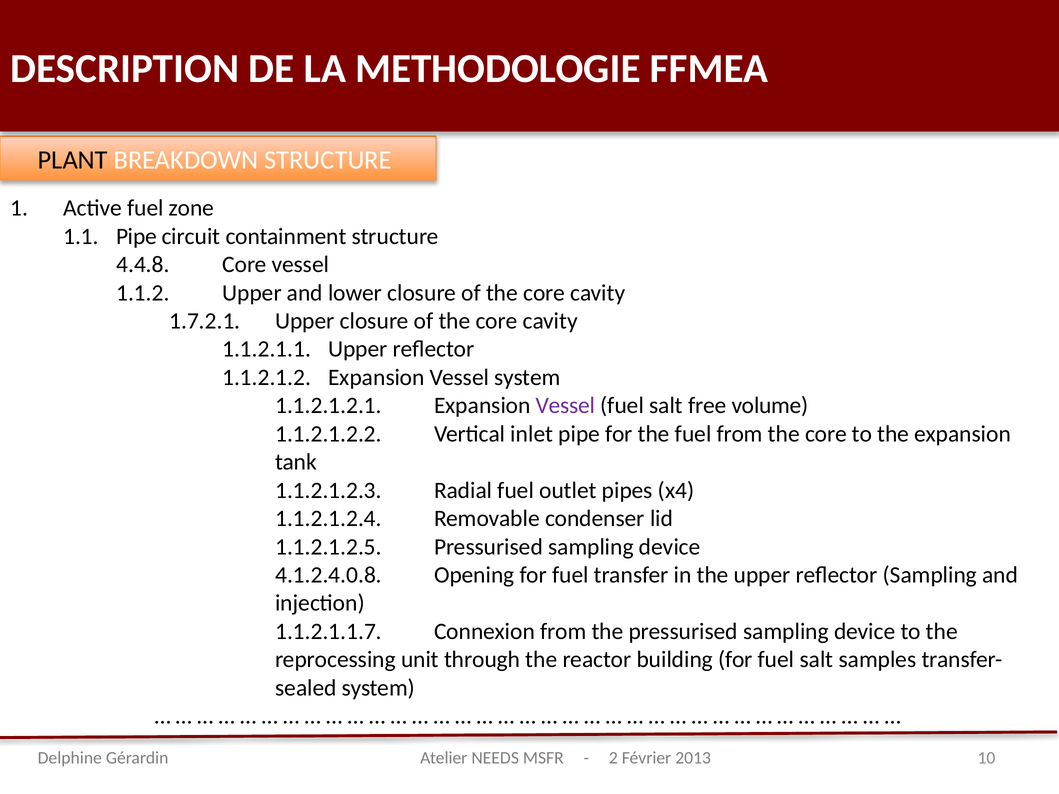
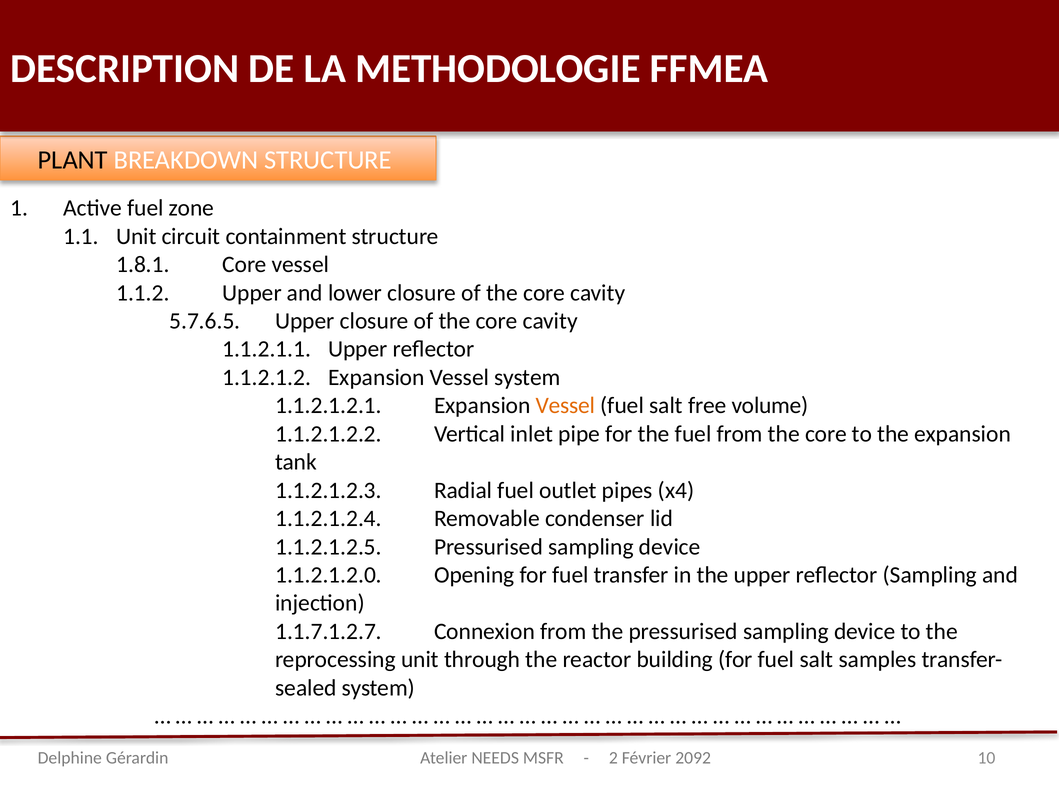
1.1 Pipe: Pipe -> Unit (136, 236)
4.4.8: 4.4.8 -> 1.8.1 (143, 265)
1.7.2.1: 1.7.2.1 -> 5.7.6.5 (205, 321)
Vessel colour: purple -> orange (566, 406)
4.1.2.4.0.8: 4.1.2.4.0.8 -> 1.1.2.1.2.0 (328, 575)
1.1.2.1.1.7: 1.1.2.1.1.7 -> 1.1.7.1.2.7 (328, 632)
2013: 2013 -> 2092 (693, 758)
